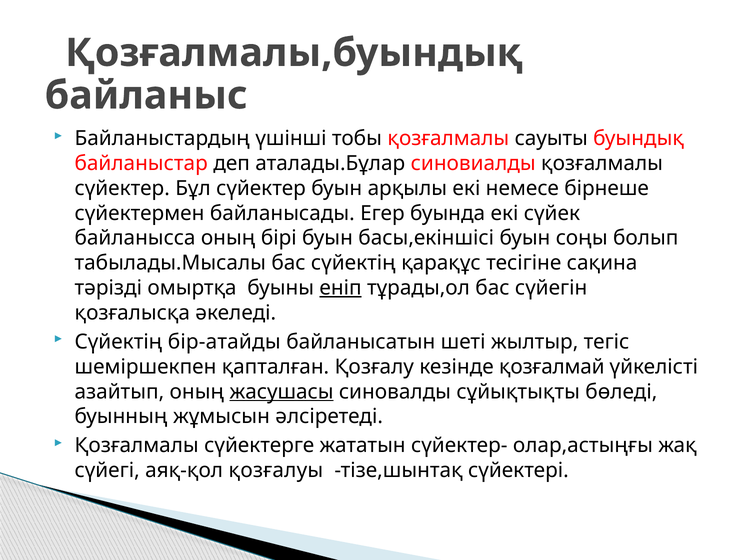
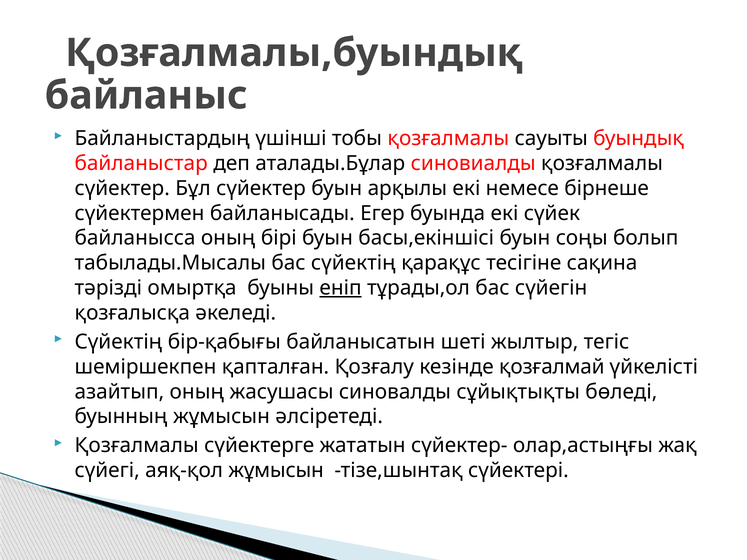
бір-атайды: бір-атайды -> бір-қабығы (224, 342)
жасушасы underline: present -> none (282, 392)
аяқ-қол қозғалуы: қозғалуы -> жұмысын (276, 471)
